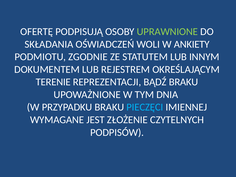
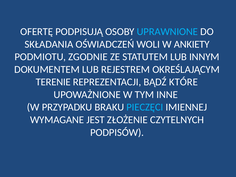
UPRAWNIONE colour: light green -> light blue (167, 32)
BĄDŹ BRAKU: BRAKU -> KTÓRE (183, 82)
DNIA: DNIA -> INNE (167, 95)
